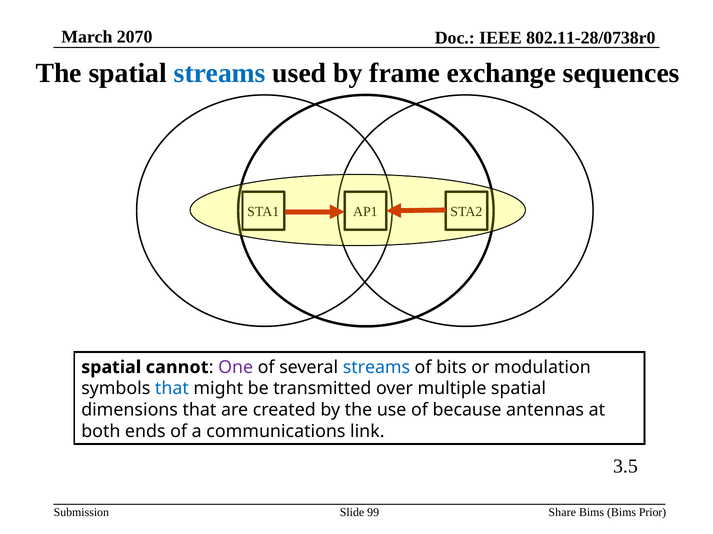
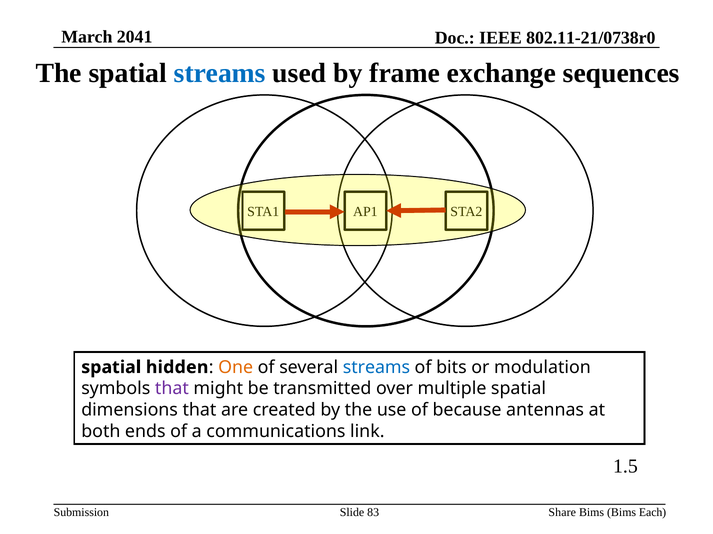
2070: 2070 -> 2041 (135, 37)
802.11-28/0738r0: 802.11-28/0738r0 -> 802.11-21/0738r0 (591, 38)
cannot: cannot -> hidden (177, 368)
One colour: purple -> orange (236, 368)
that colour: blue -> purple (172, 389)
3.5: 3.5 -> 1.5 (625, 467)
99: 99 -> 83 (373, 513)
Prior: Prior -> Each (653, 513)
